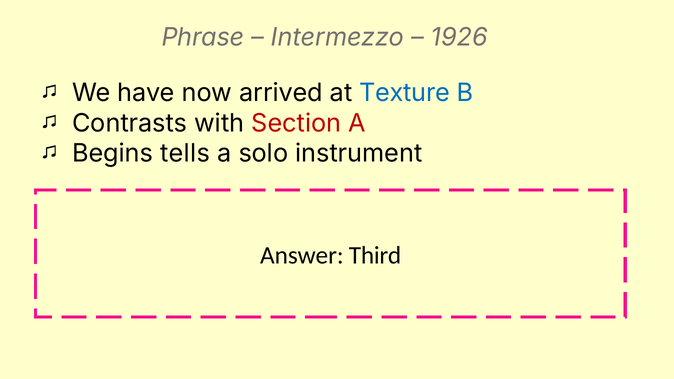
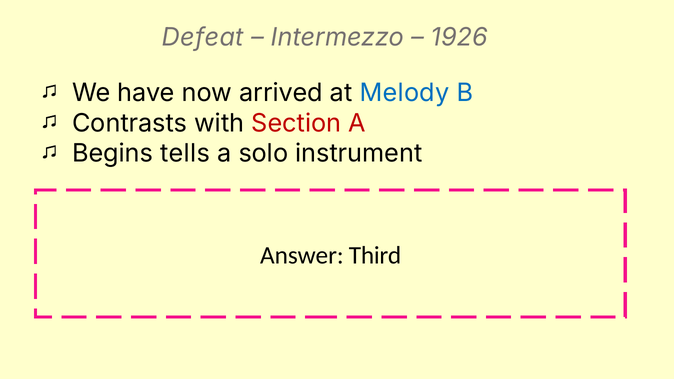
Phrase: Phrase -> Defeat (203, 38)
Texture: Texture -> Melody (405, 93)
